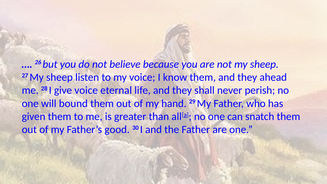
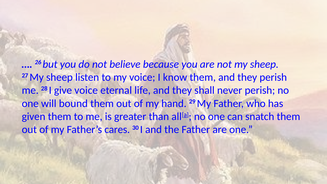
they ahead: ahead -> perish (273, 77)
good: good -> cares (117, 130)
